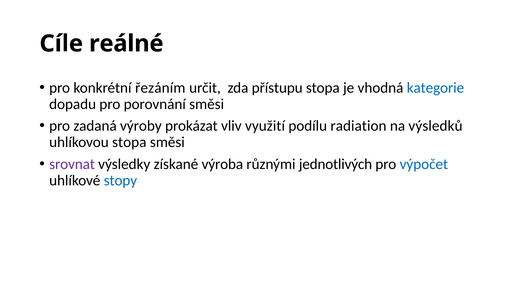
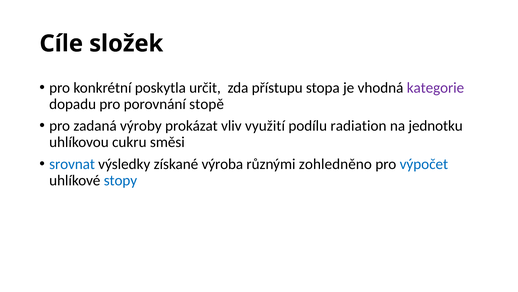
reálné: reálné -> složek (126, 44)
řezáním: řezáním -> poskytla (160, 88)
kategorie colour: blue -> purple (435, 88)
porovnání směsi: směsi -> stopě (207, 104)
výsledků: výsledků -> jednotku (436, 126)
uhlíkovou stopa: stopa -> cukru (129, 142)
srovnat colour: purple -> blue (72, 164)
jednotlivých: jednotlivých -> zohledněno (335, 164)
